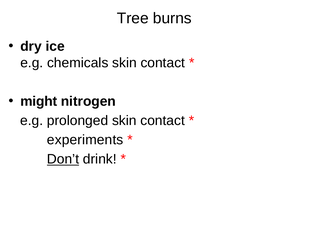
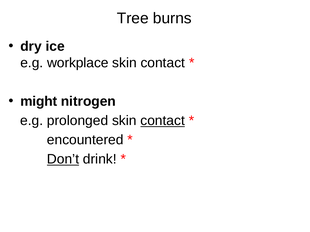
chemicals: chemicals -> workplace (78, 63)
contact underline: none -> present (163, 121)
experiments: experiments -> encountered (85, 140)
